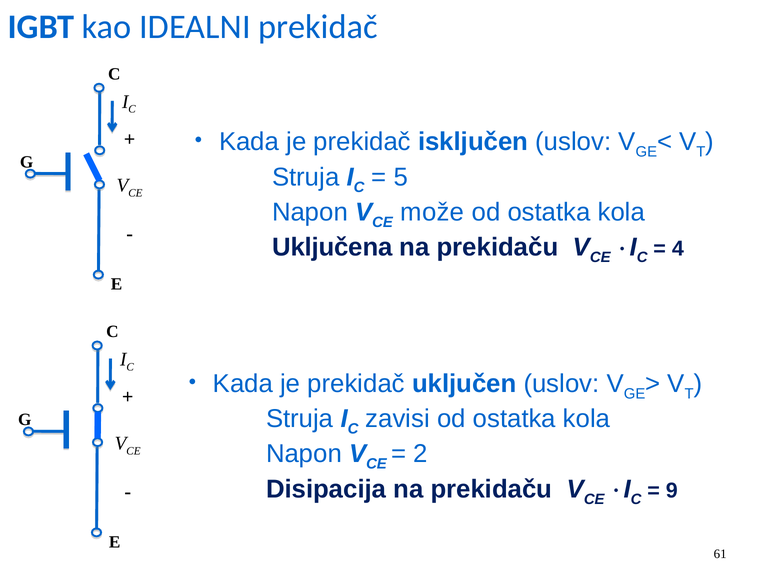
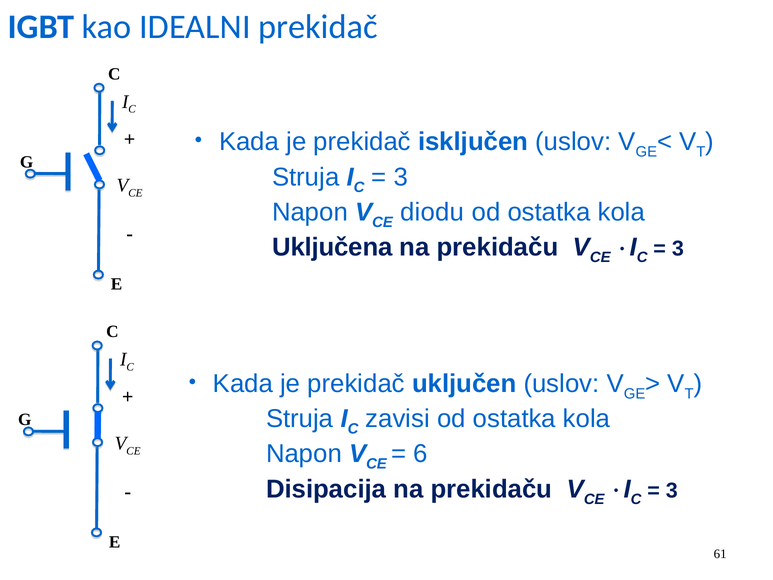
5: 5 -> 3 (401, 177)
može: može -> diodu (432, 212)
4: 4 -> 3 (678, 249)
2: 2 -> 6 (420, 454)
9: 9 -> 3 (672, 490)
